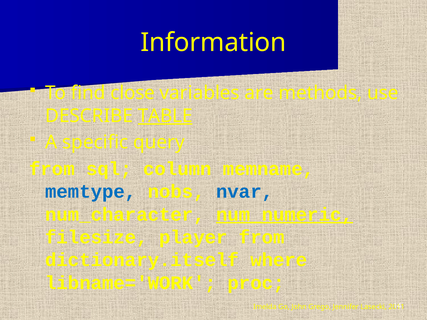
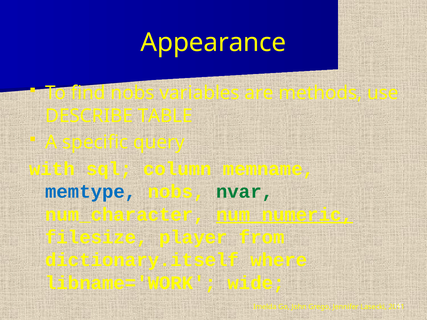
Information: Information -> Appearance (213, 43)
find close: close -> nobs (133, 93)
TABLE underline: present -> none (165, 116)
from: from -> with (52, 169)
nvar colour: blue -> green (245, 192)
proc: proc -> wide (256, 283)
